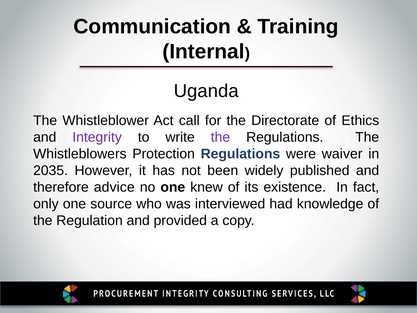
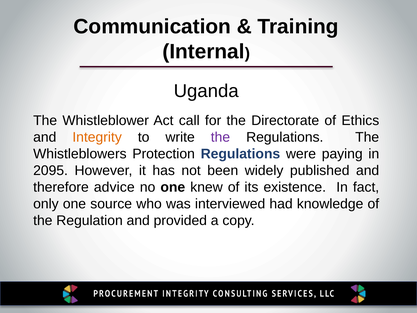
Integrity colour: purple -> orange (97, 137)
waiver: waiver -> paying (342, 154)
2035: 2035 -> 2095 (51, 170)
